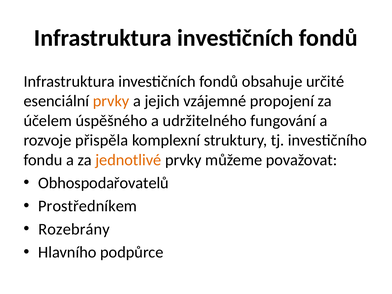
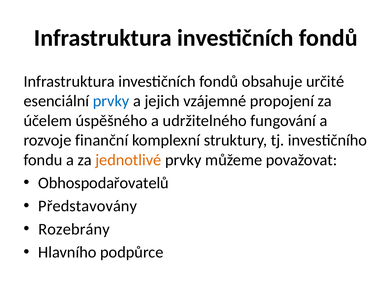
prvky colour: orange -> blue (111, 101)
přispěla: přispěla -> finanční (102, 140)
Prostředníkem: Prostředníkem -> Představovány (88, 206)
